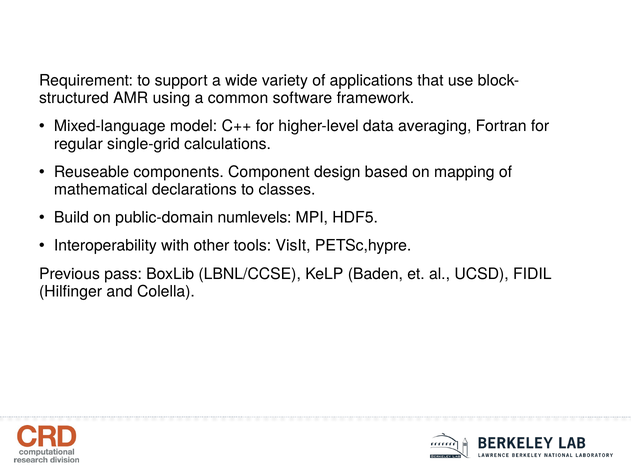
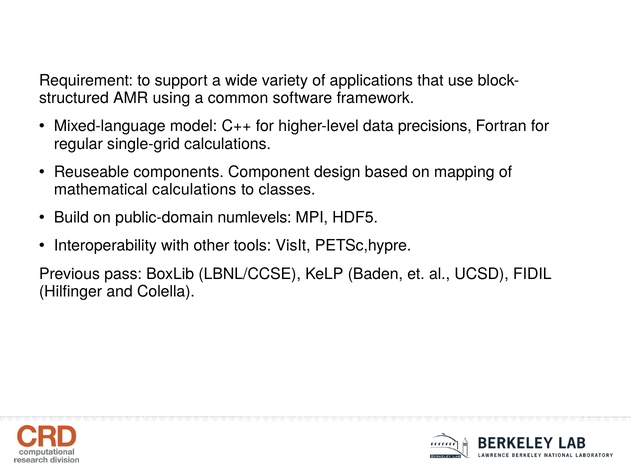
averaging: averaging -> precisions (435, 126)
mathematical declarations: declarations -> calculations (194, 190)
